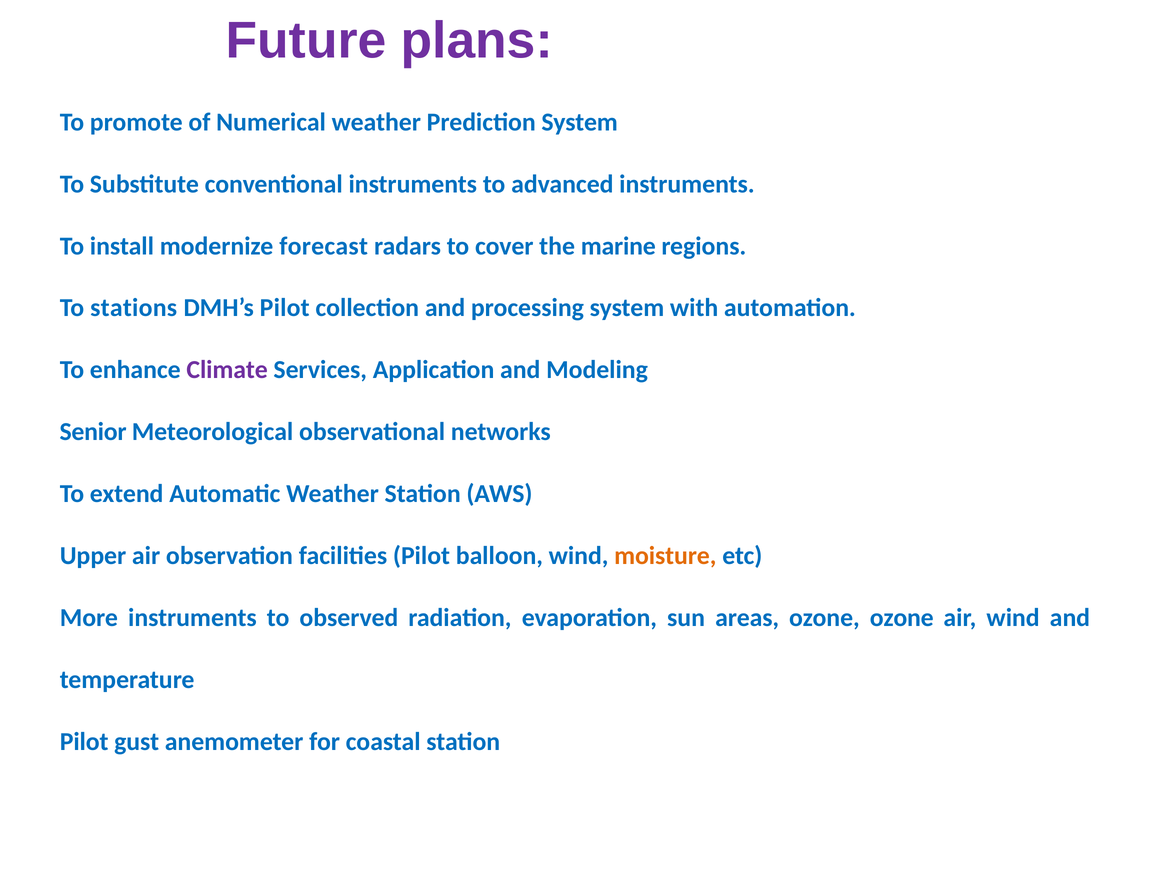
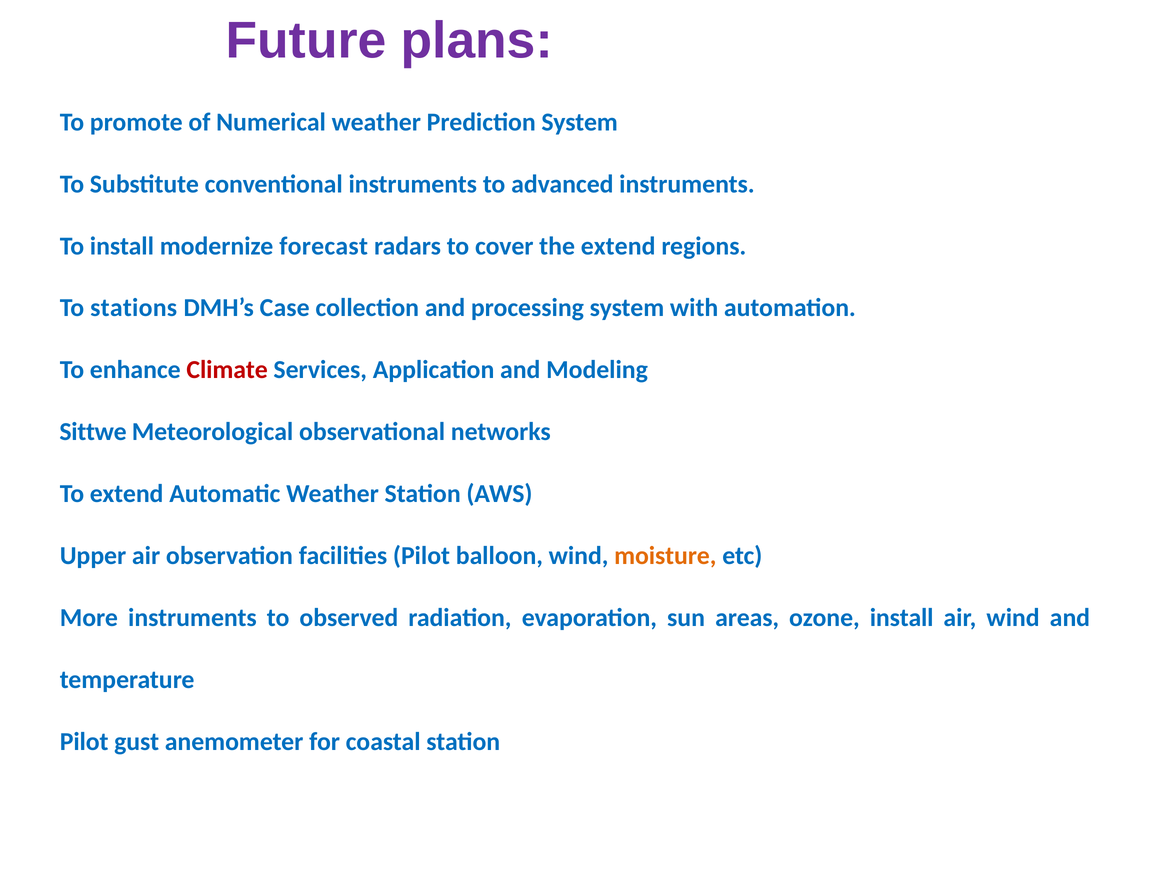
the marine: marine -> extend (618, 246)
DMH’s Pilot: Pilot -> Case (285, 308)
Climate colour: purple -> red (227, 370)
Senior: Senior -> Sittwe (93, 432)
ozone ozone: ozone -> install (902, 618)
